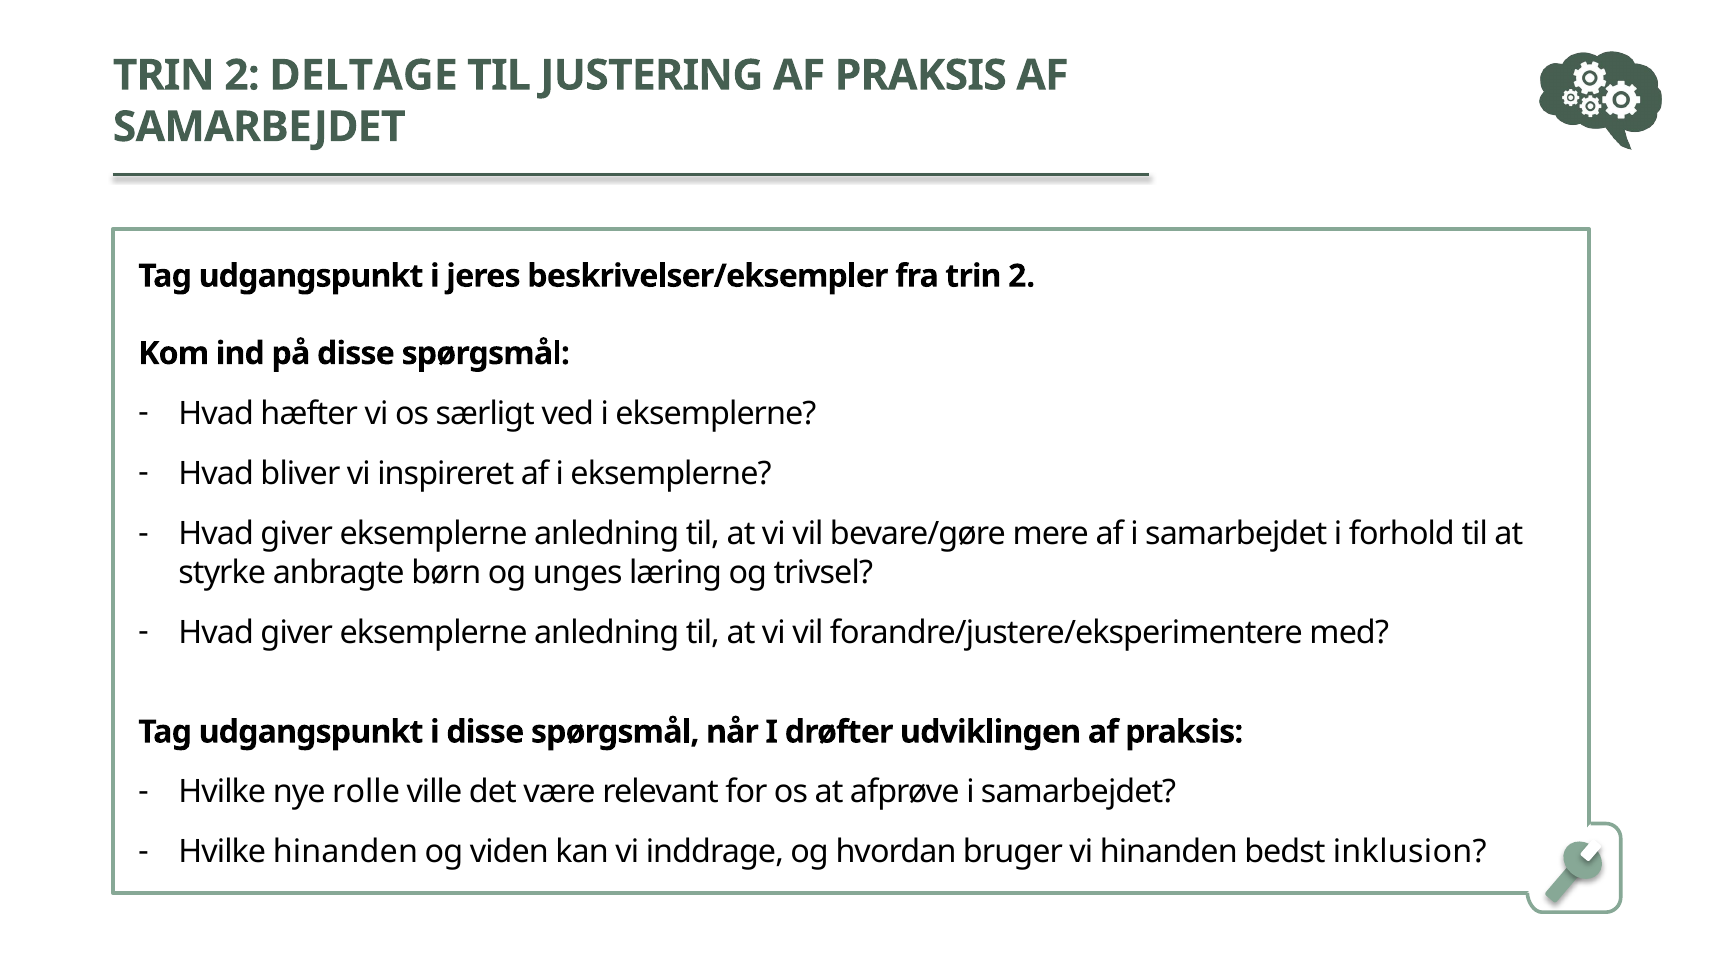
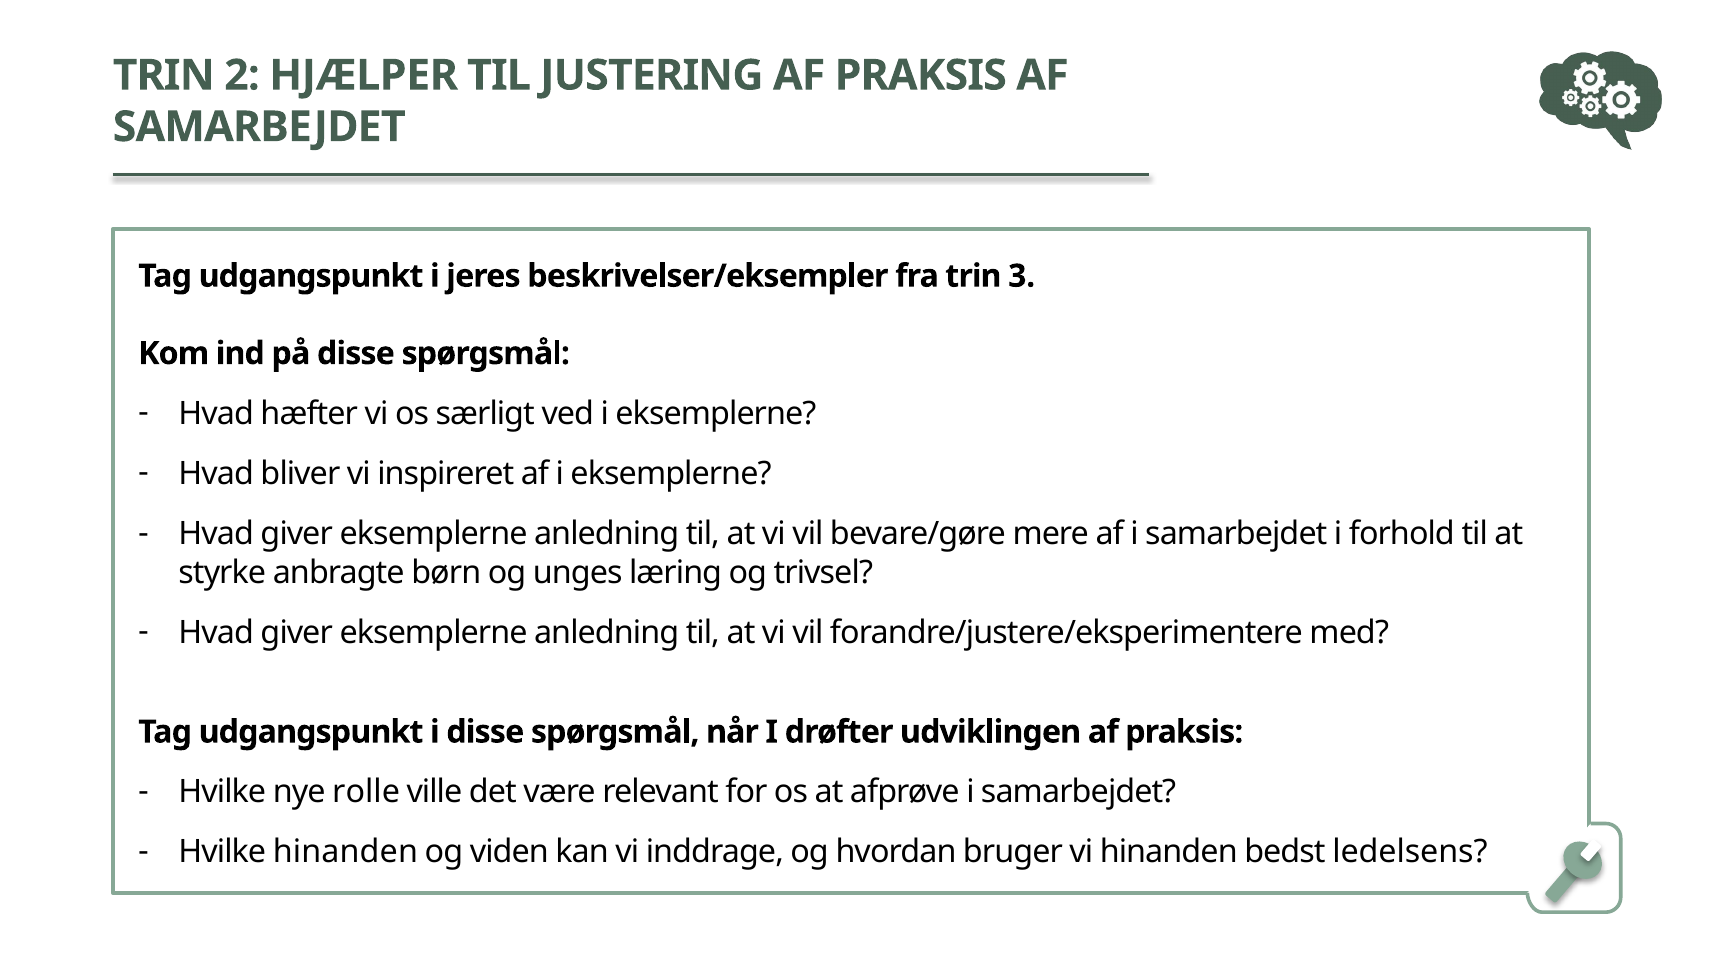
DELTAGE: DELTAGE -> HJÆLPER (364, 75)
fra trin 2: 2 -> 3 (1022, 276)
inklusion: inklusion -> ledelsens (1410, 853)
